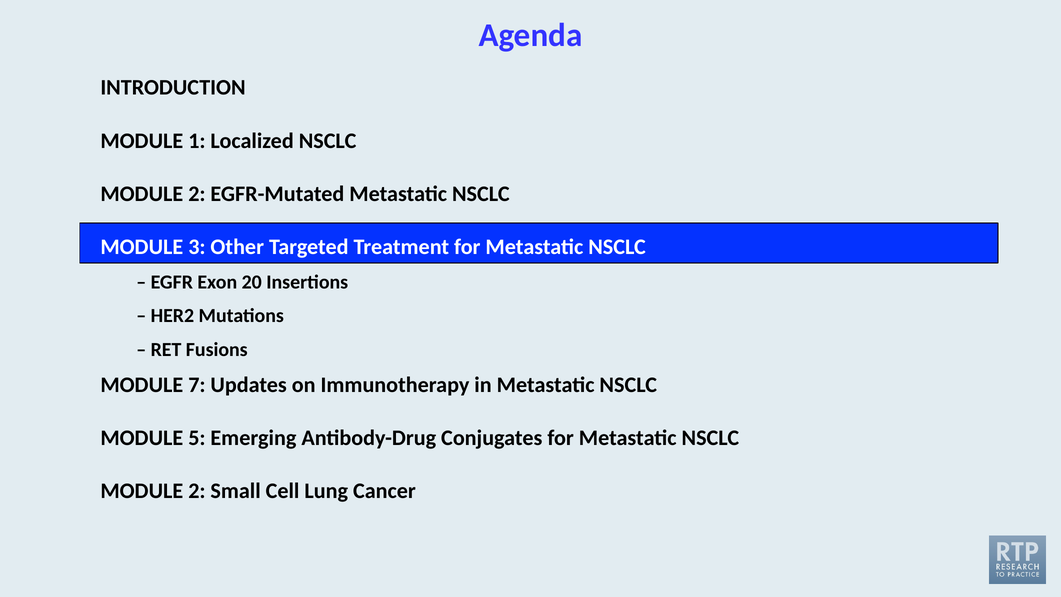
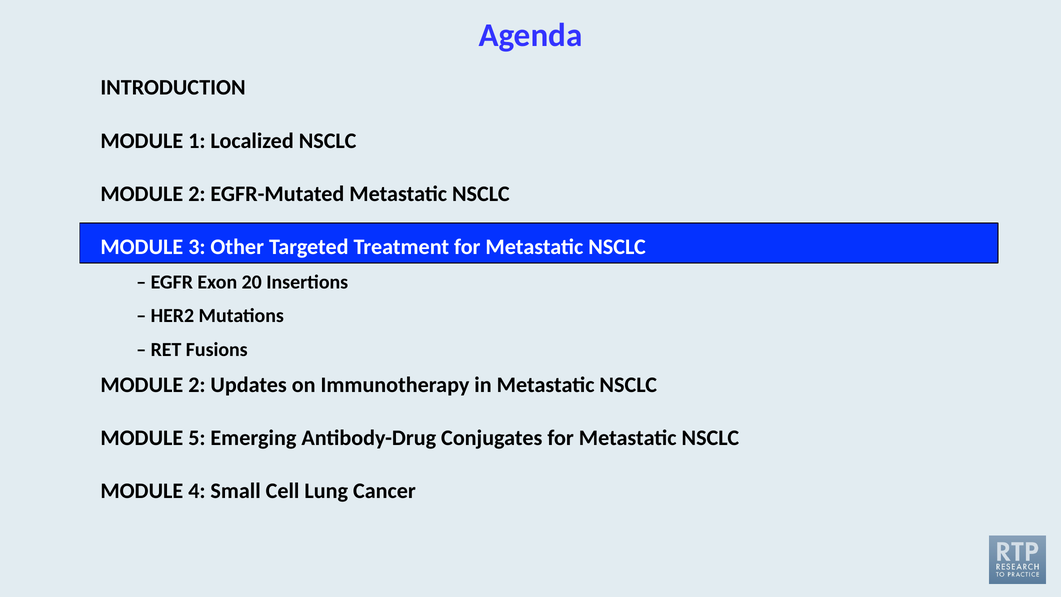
7: 7 -> 2 (197, 385)
2: 2 -> 4 (197, 491)
